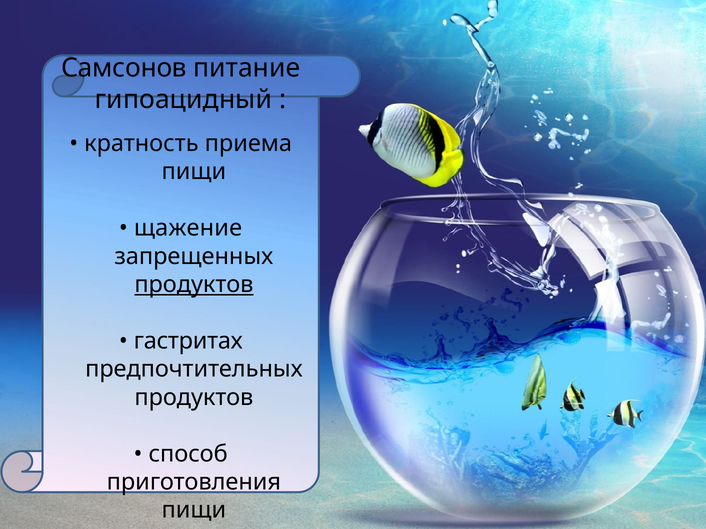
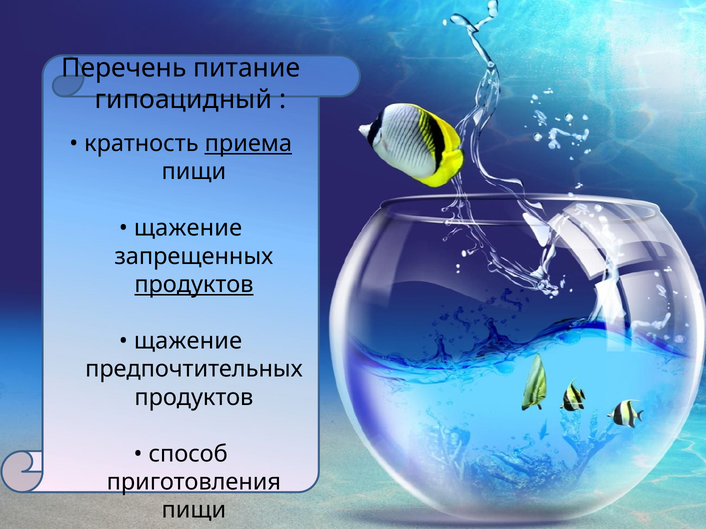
Самсонов: Самсонов -> Перечень (124, 68)
приема underline: none -> present (248, 144)
гастритах: гастритах -> щажение (188, 341)
